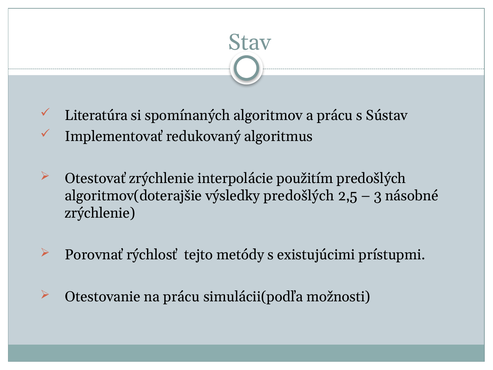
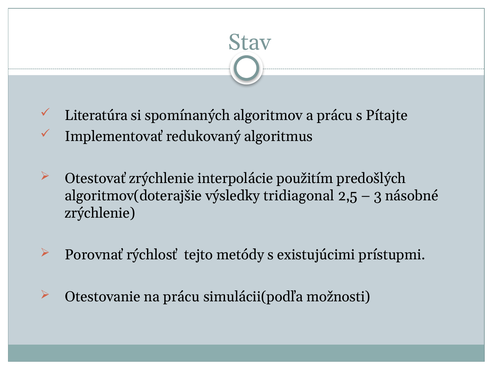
Sústav: Sústav -> Pítajte (387, 115)
výsledky predošlých: predošlých -> tridiagonal (299, 196)
